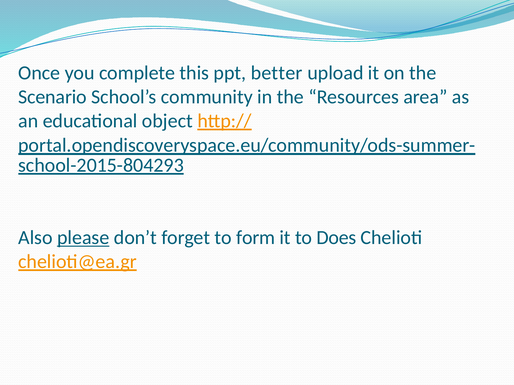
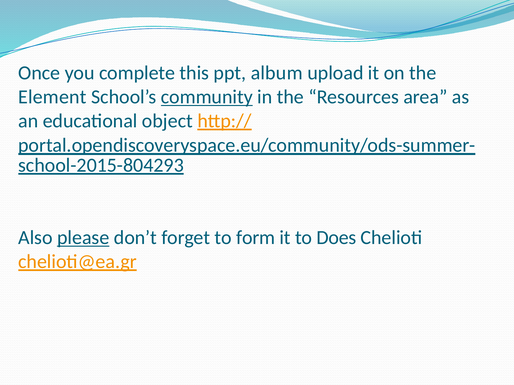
better: better -> album (277, 73)
Scenario: Scenario -> Element (52, 97)
community underline: none -> present (207, 97)
